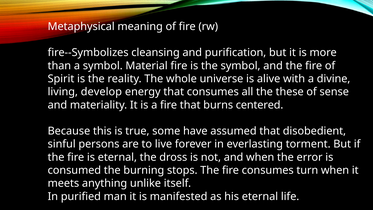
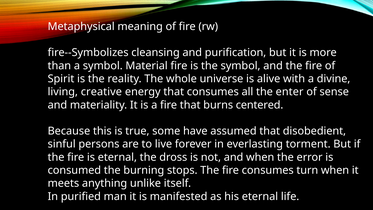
develop: develop -> creative (101, 92)
these: these -> enter (290, 92)
